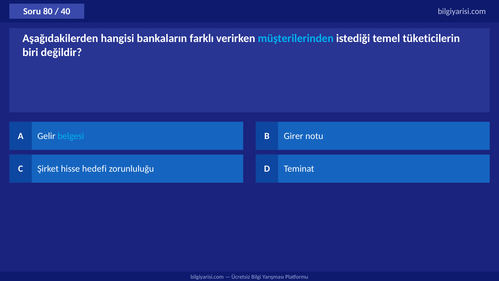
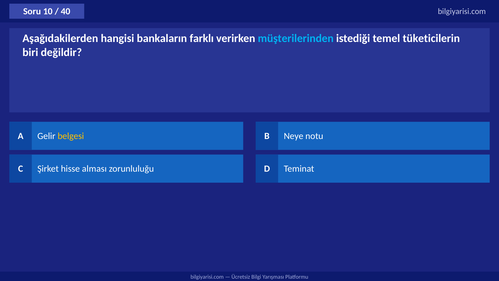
80: 80 -> 10 (48, 11)
belgesi colour: light blue -> yellow (71, 136)
Girer: Girer -> Neye (294, 136)
hedefi: hedefi -> alması (94, 169)
